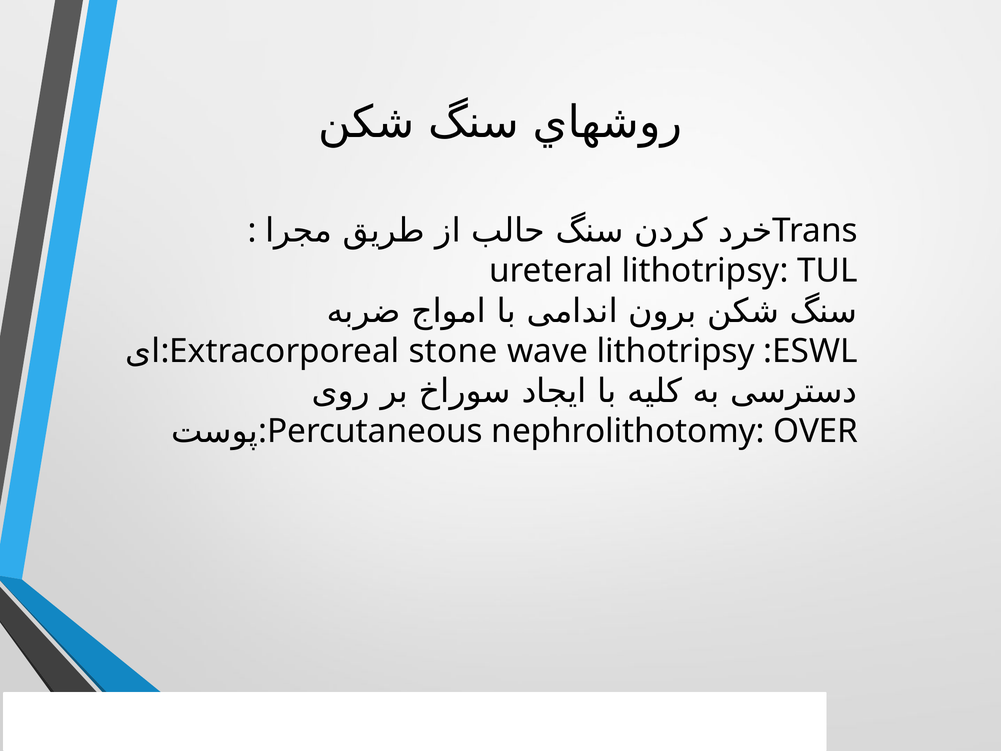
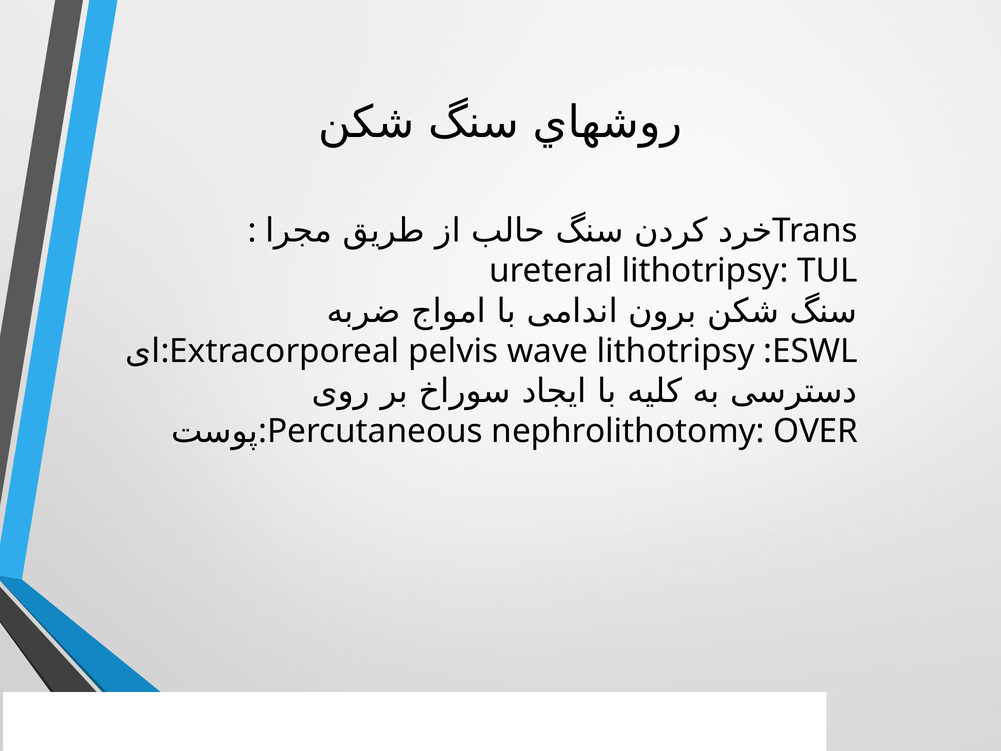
stone: stone -> pelvis (453, 351)
